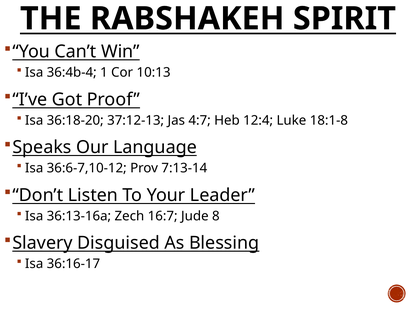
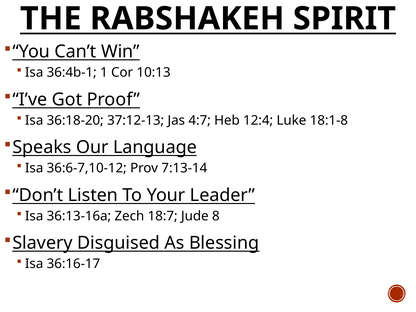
36:4b-4: 36:4b-4 -> 36:4b-1 (72, 72)
16:7: 16:7 -> 18:7 (163, 216)
